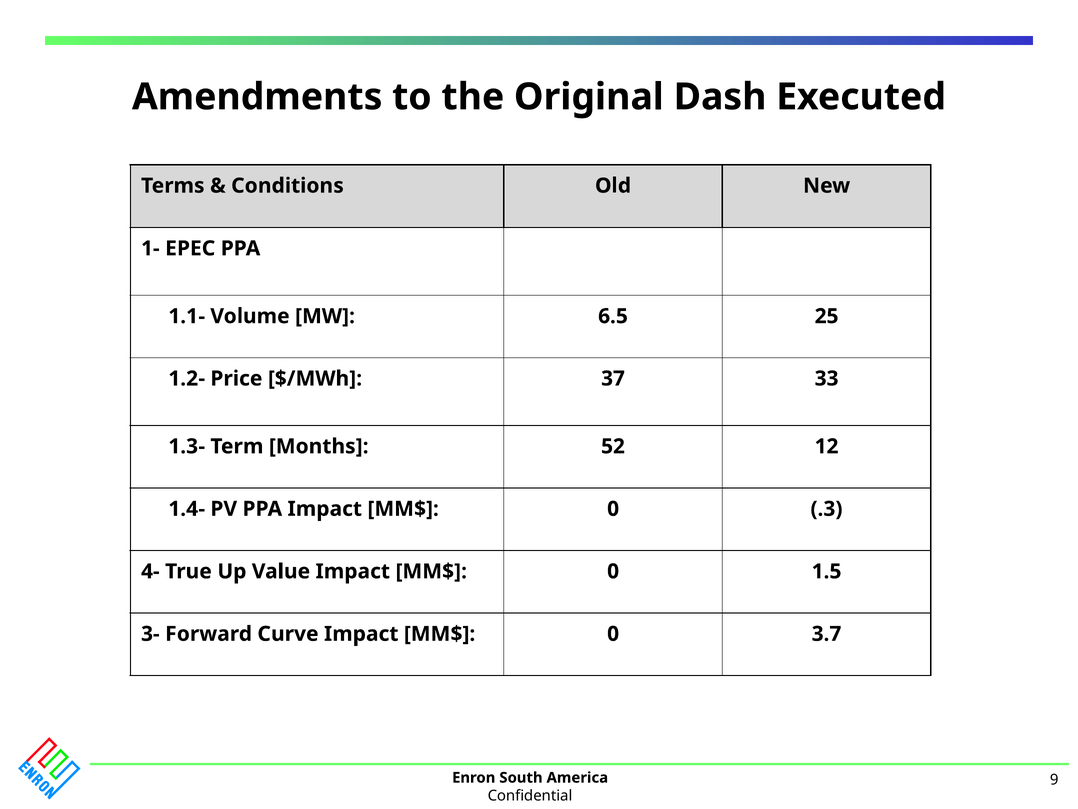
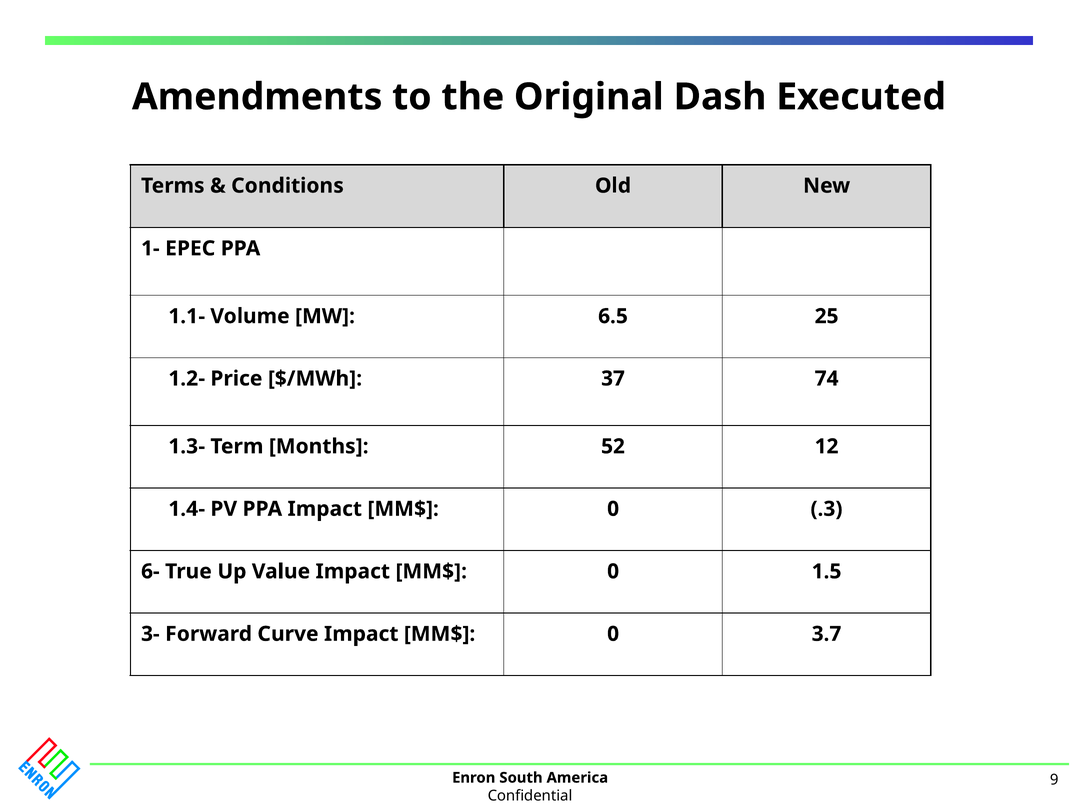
33: 33 -> 74 (827, 378)
4-: 4- -> 6- (150, 571)
